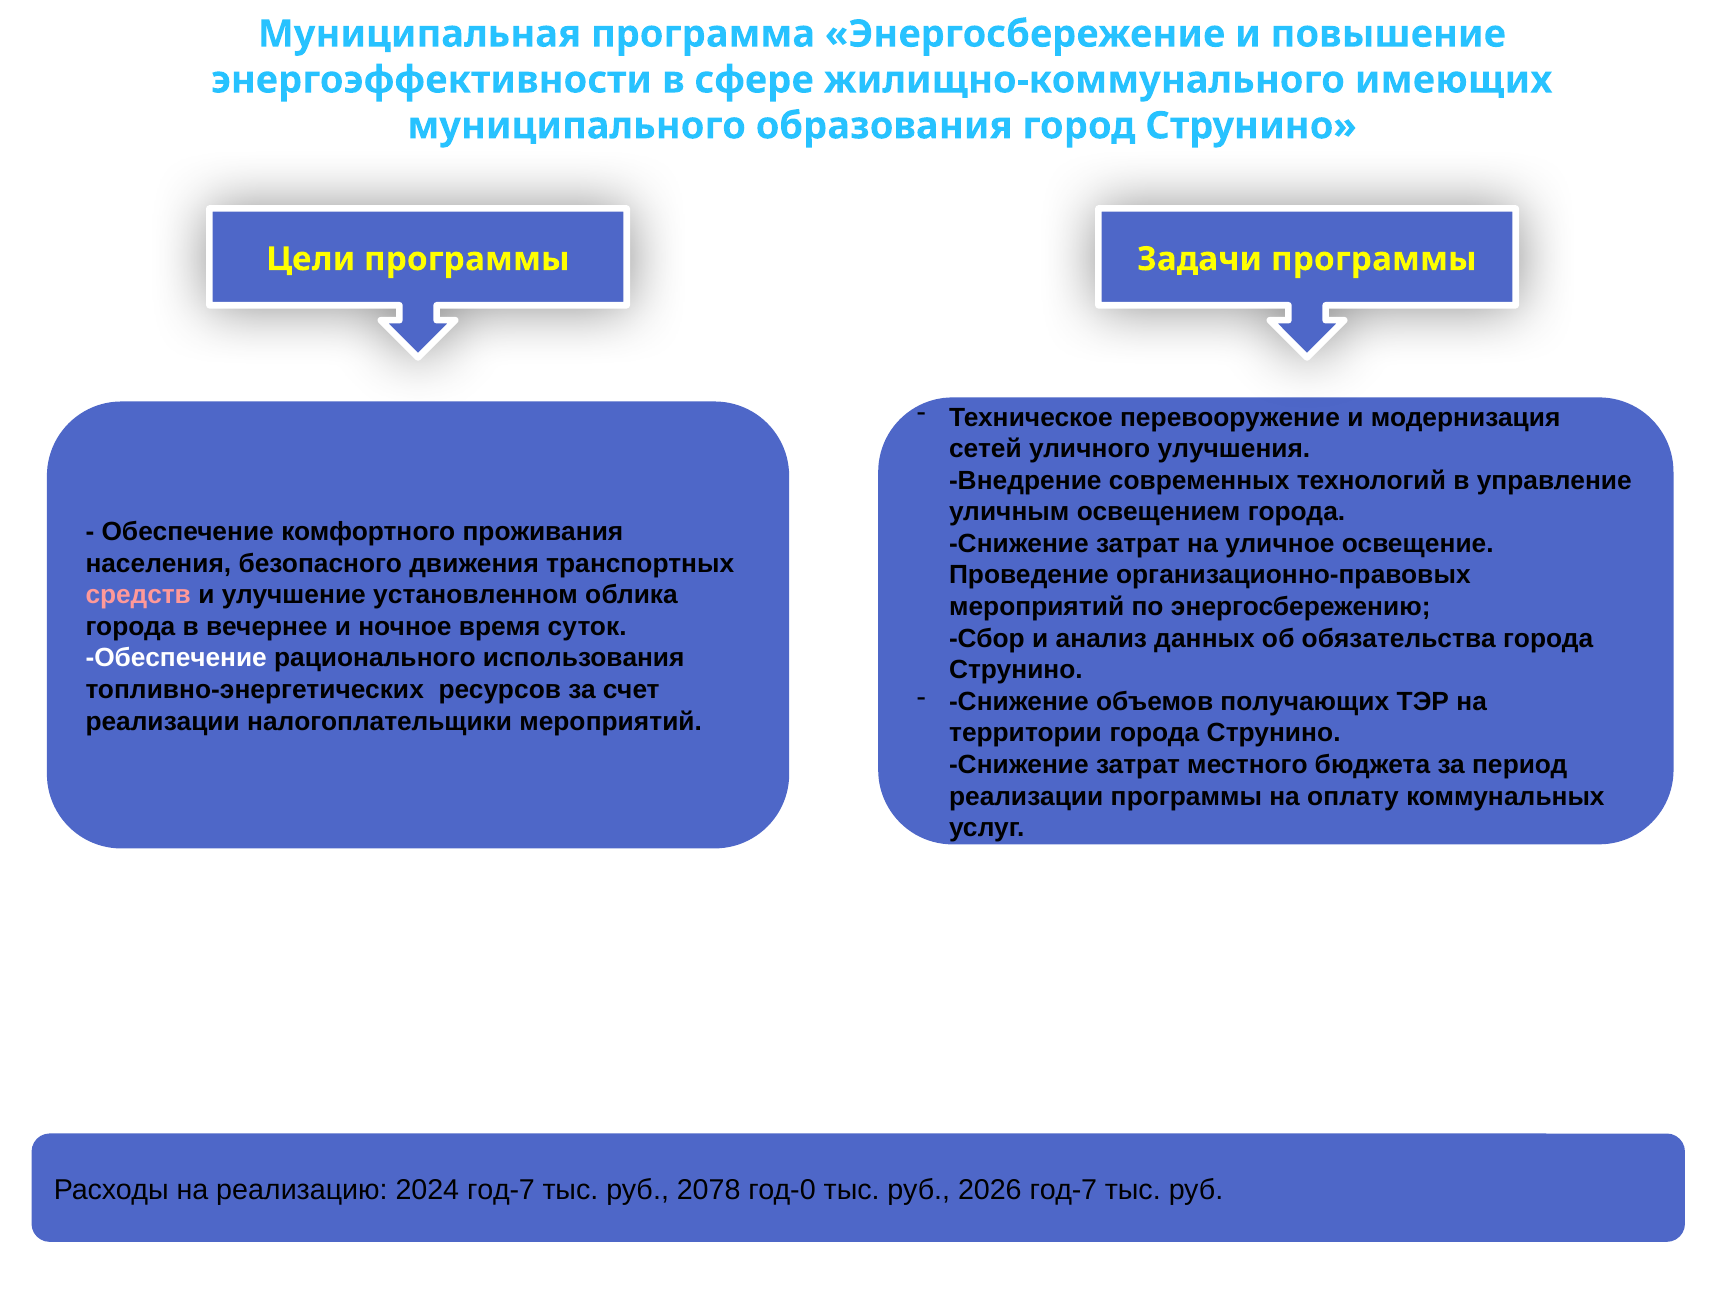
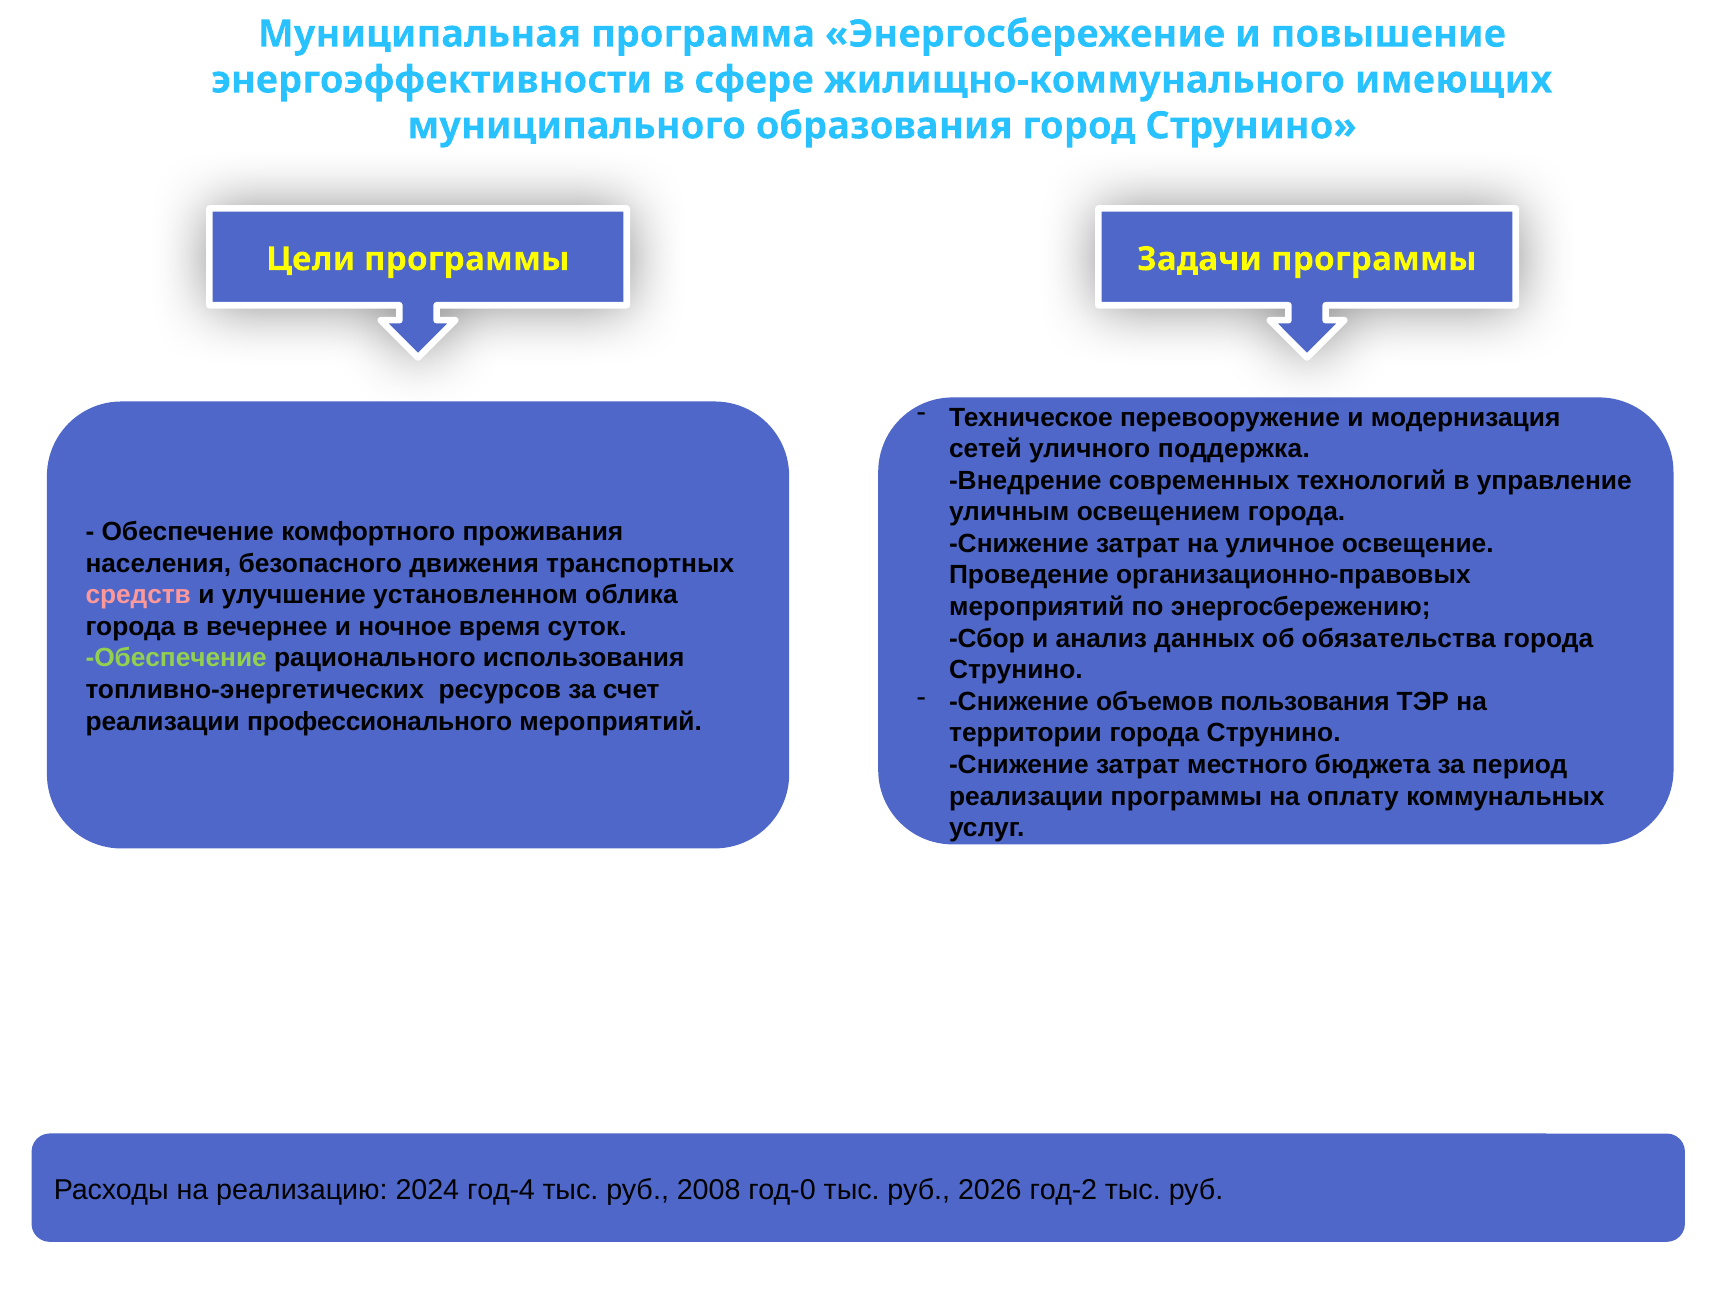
улучшения: улучшения -> поддержка (1234, 449)
Обеспечение colour: white -> light green (176, 658)
получающих: получающих -> пользования (1305, 701)
налогоплательщики: налогоплательщики -> профессионального (380, 721)
2024 год-7: год-7 -> год-4 (501, 1189)
2078: 2078 -> 2008 (709, 1189)
2026 год-7: год-7 -> год-2 (1063, 1189)
